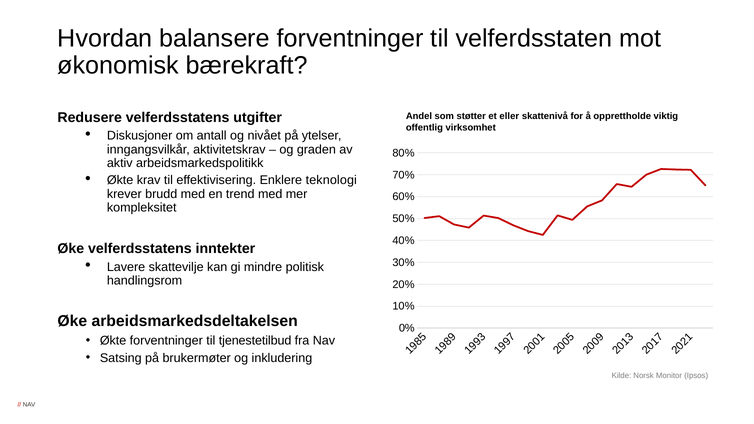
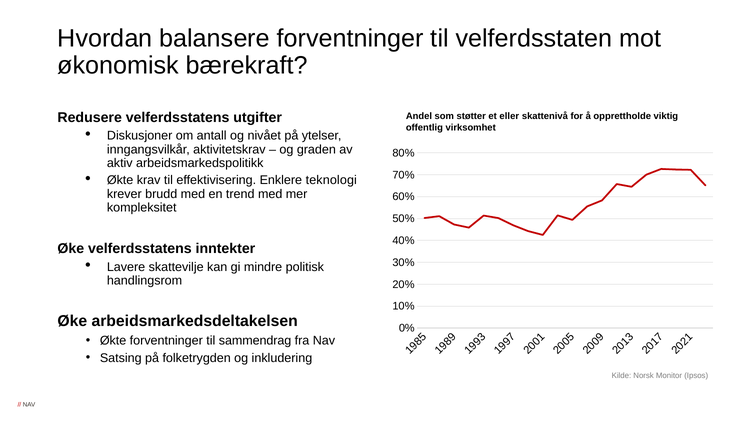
tjenestetilbud: tjenestetilbud -> sammendrag (255, 341)
brukermøter: brukermøter -> folketrygden (197, 358)
